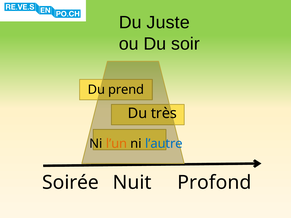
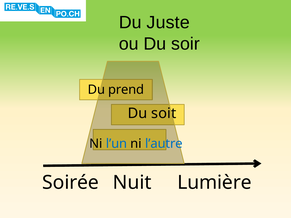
très: très -> soit (164, 113)
l’un colour: orange -> blue (116, 144)
Profond: Profond -> Lumière (214, 183)
